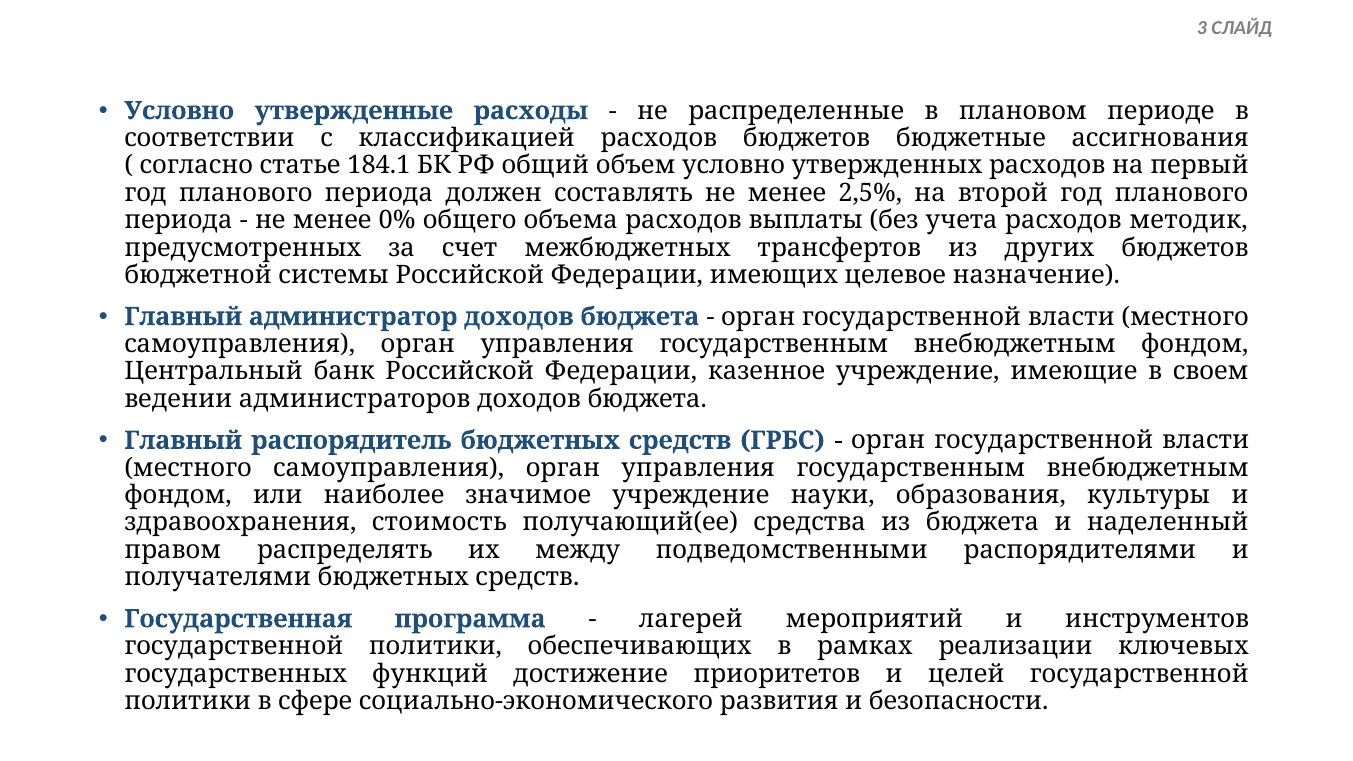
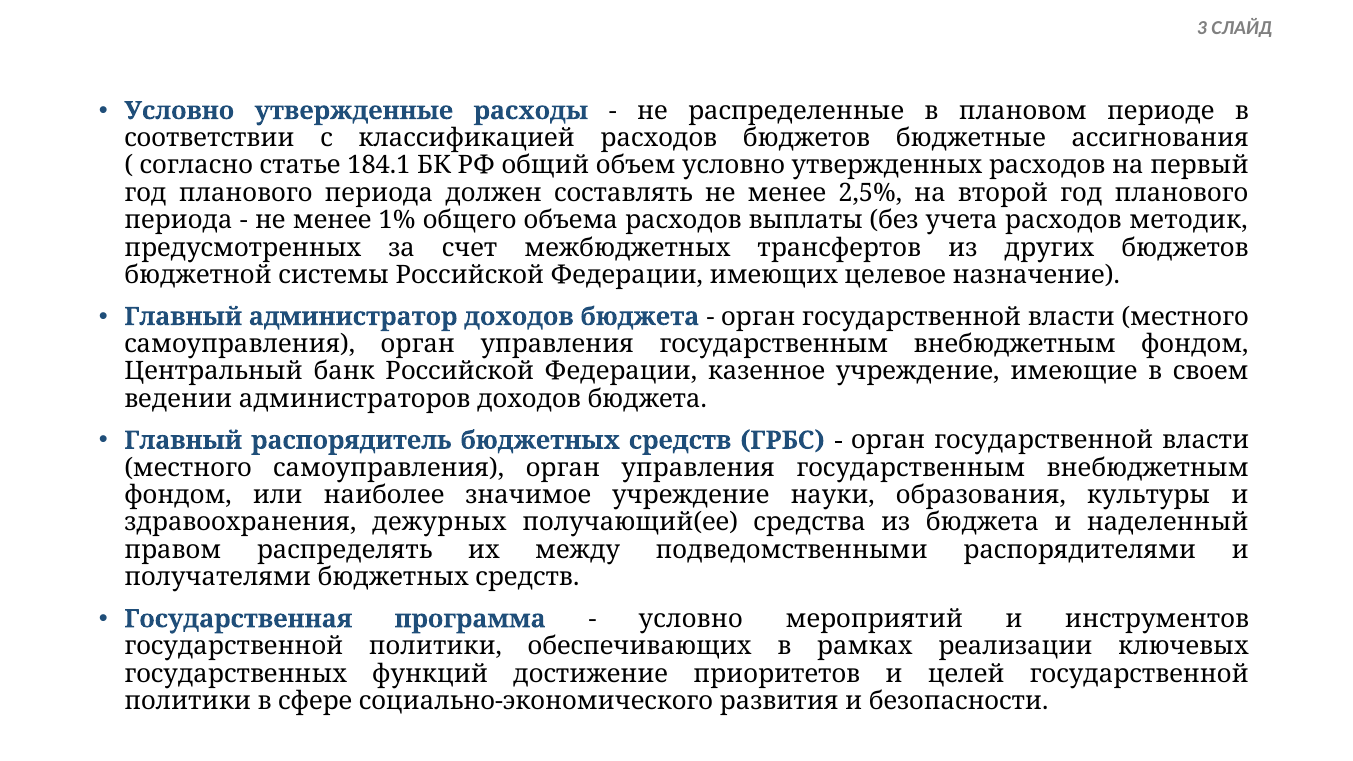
0%: 0% -> 1% (397, 220)
стоимость: стоимость -> дежурных (439, 523)
лагерей: лагерей -> условно (691, 619)
